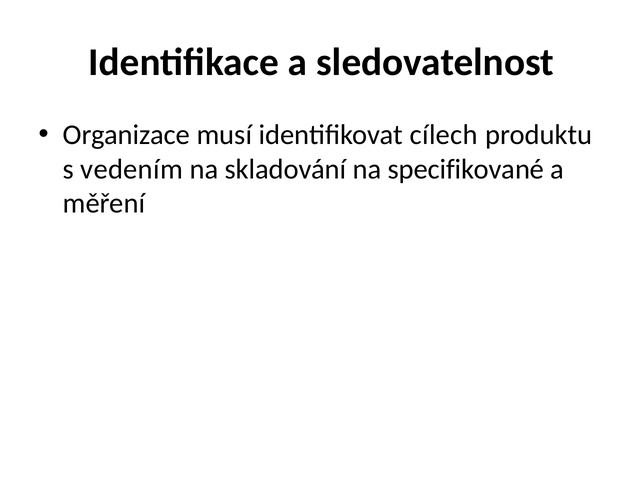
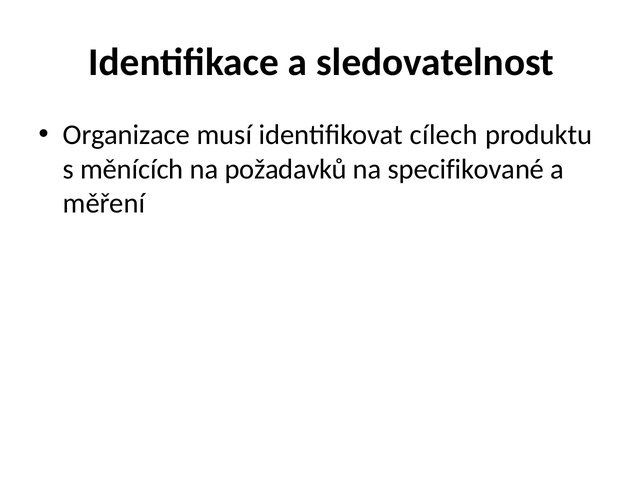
vedením: vedením -> měnících (132, 169)
skladování: skladování -> požadavků (286, 169)
